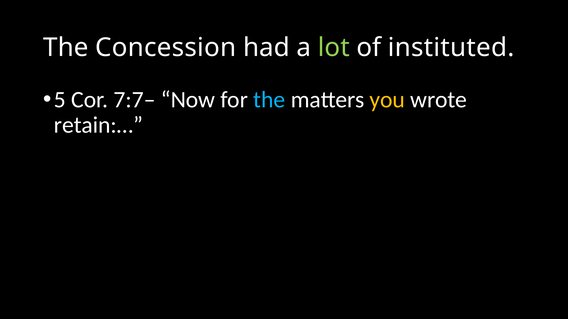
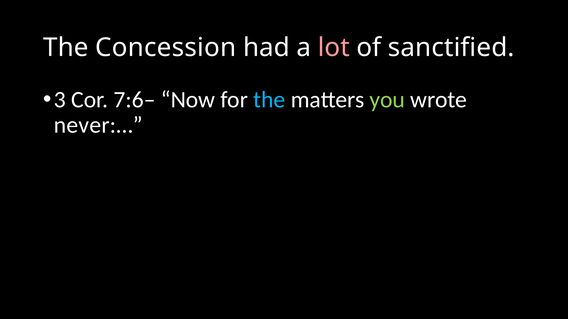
lot colour: light green -> pink (334, 48)
instituted: instituted -> sanctified (451, 48)
5: 5 -> 3 (60, 100)
7:7–: 7:7– -> 7:6– (134, 100)
you colour: yellow -> light green (387, 100)
retain:…: retain:… -> never:… (98, 125)
